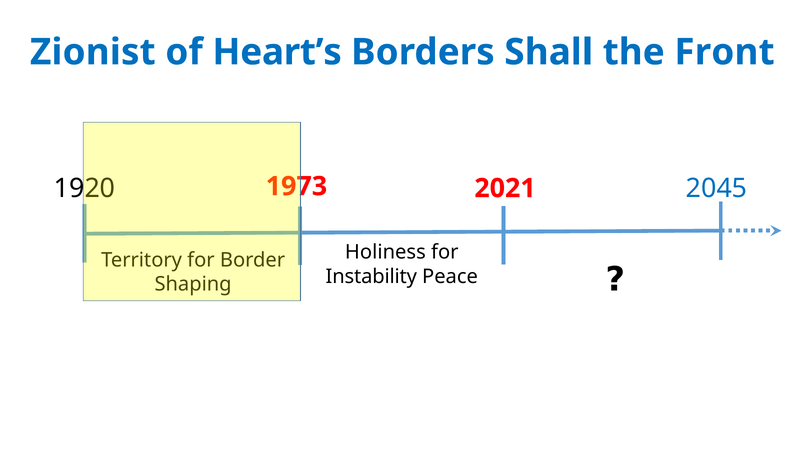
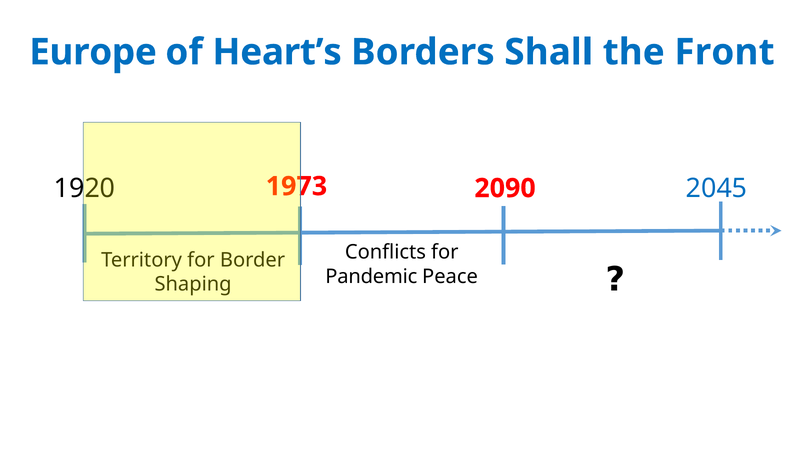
Zionist: Zionist -> Europe (93, 52)
2021: 2021 -> 2090 (505, 188)
Holiness: Holiness -> Conflicts (385, 252)
Instability: Instability -> Pandemic (371, 276)
